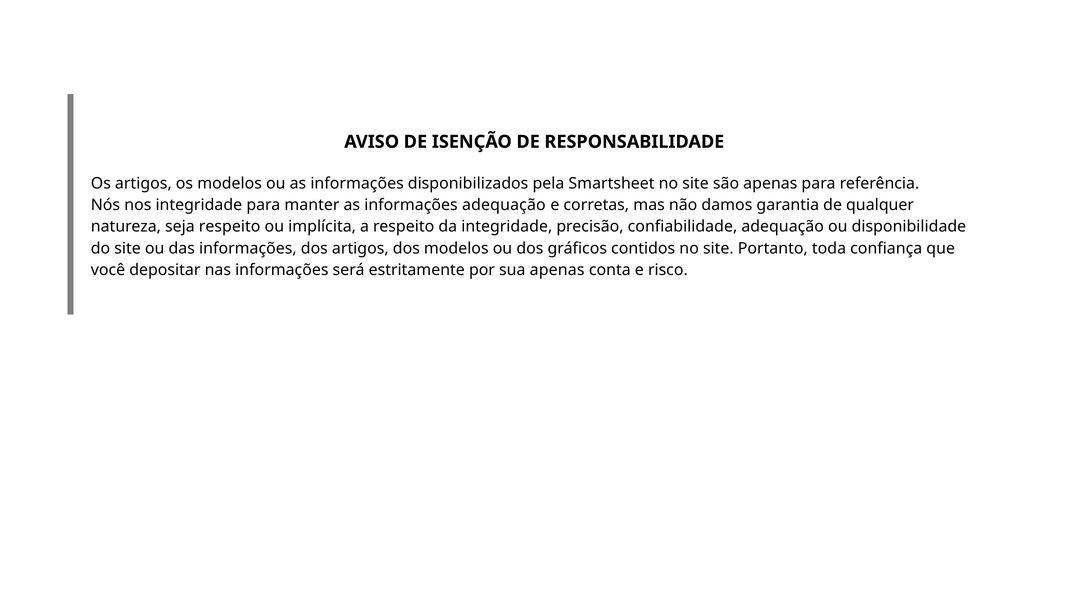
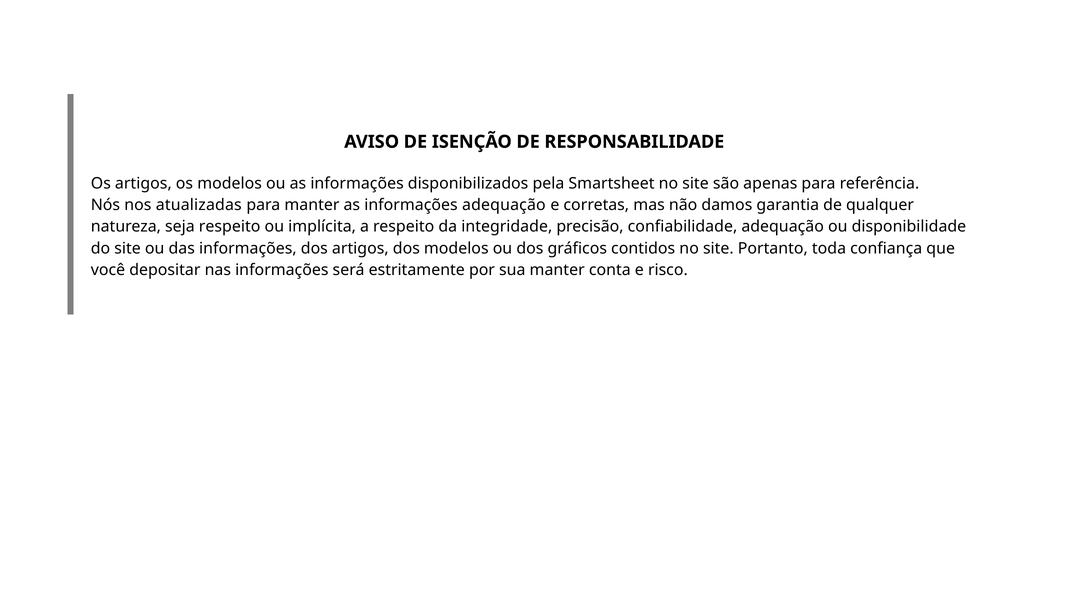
nos integridade: integridade -> atualizadas (199, 205)
sua apenas: apenas -> manter (557, 270)
